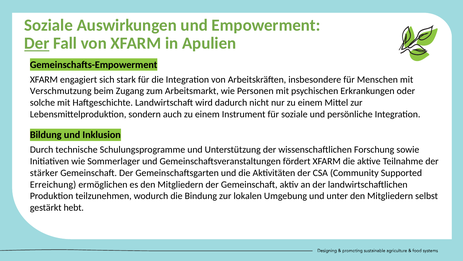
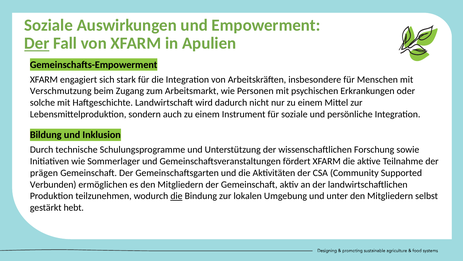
stärker: stärker -> prägen (44, 173)
Erreichung: Erreichung -> Verbunden (53, 184)
die underline: none -> present (176, 196)
